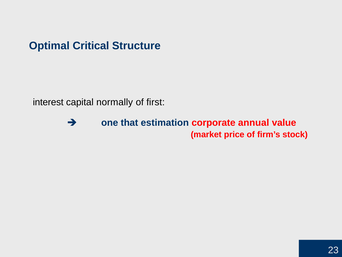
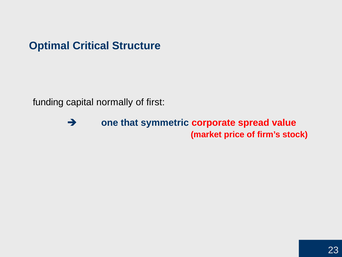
interest: interest -> funding (48, 102)
estimation: estimation -> symmetric (165, 122)
annual: annual -> spread (254, 122)
